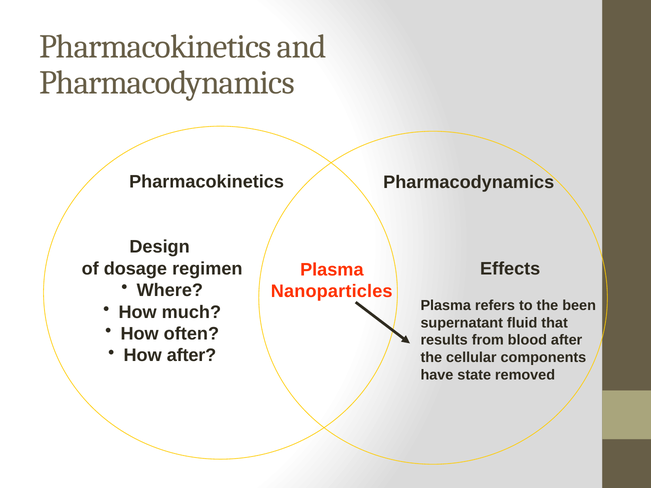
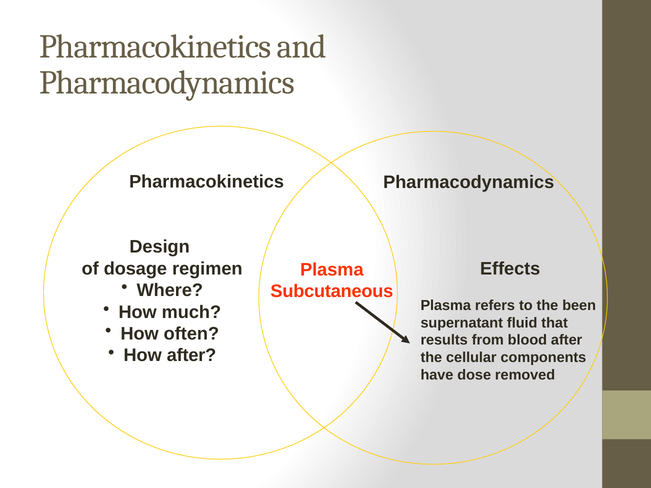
Nanoparticles: Nanoparticles -> Subcutaneous (332, 291)
state: state -> dose (474, 375)
